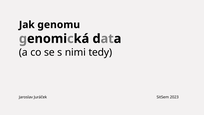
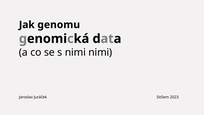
nimi tedy: tedy -> nimi (100, 52)
